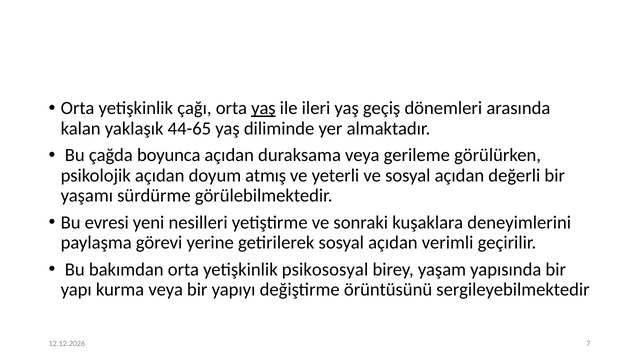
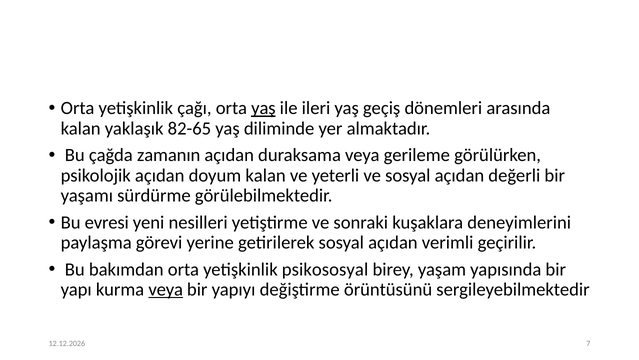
44-65: 44-65 -> 82-65 (189, 128)
boyunca: boyunca -> zamanın (169, 155)
doyum atmış: atmış -> kalan (266, 175)
veya underline: none -> present (166, 289)
